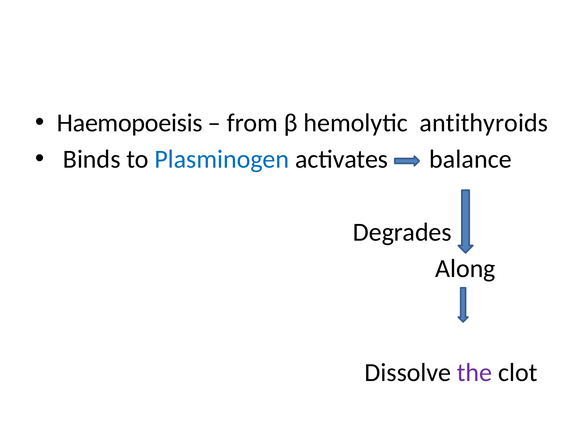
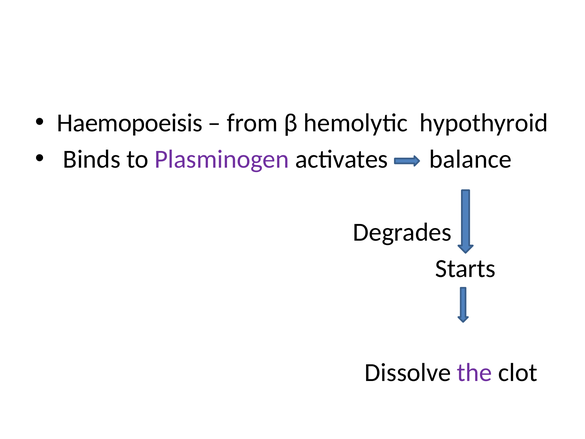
antithyroids: antithyroids -> hypothyroid (484, 123)
Plasminogen colour: blue -> purple (222, 159)
Along: Along -> Starts (465, 268)
